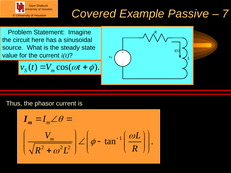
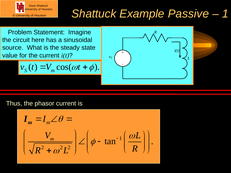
Covered: Covered -> Shattuck (94, 14)
7: 7 -> 1 (225, 14)
